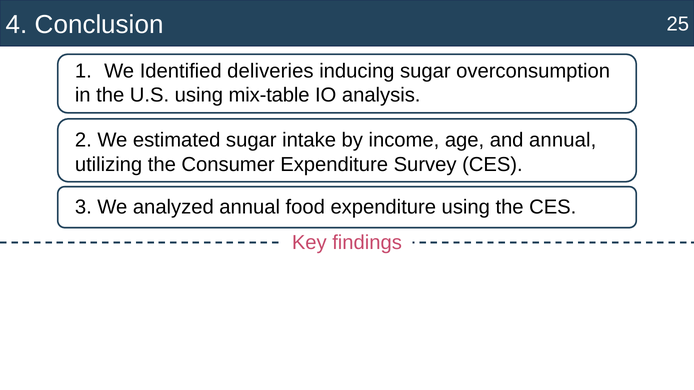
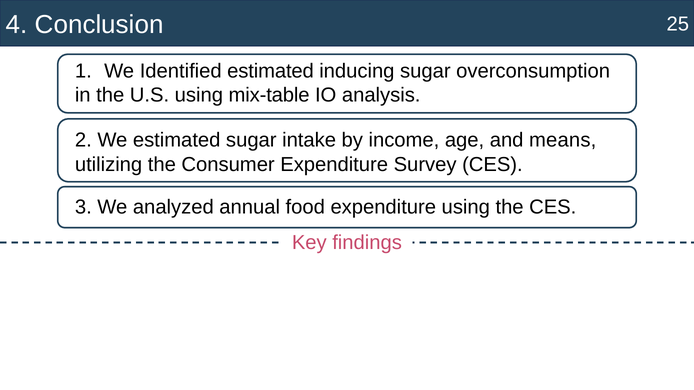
Identified deliveries: deliveries -> estimated (271, 71)
and annual: annual -> means (563, 140)
